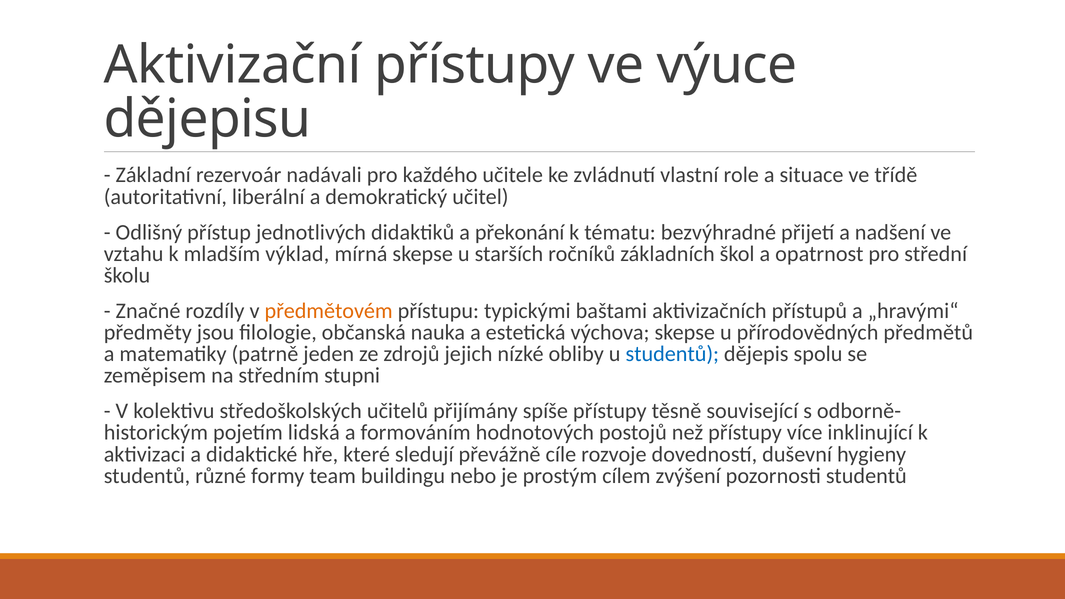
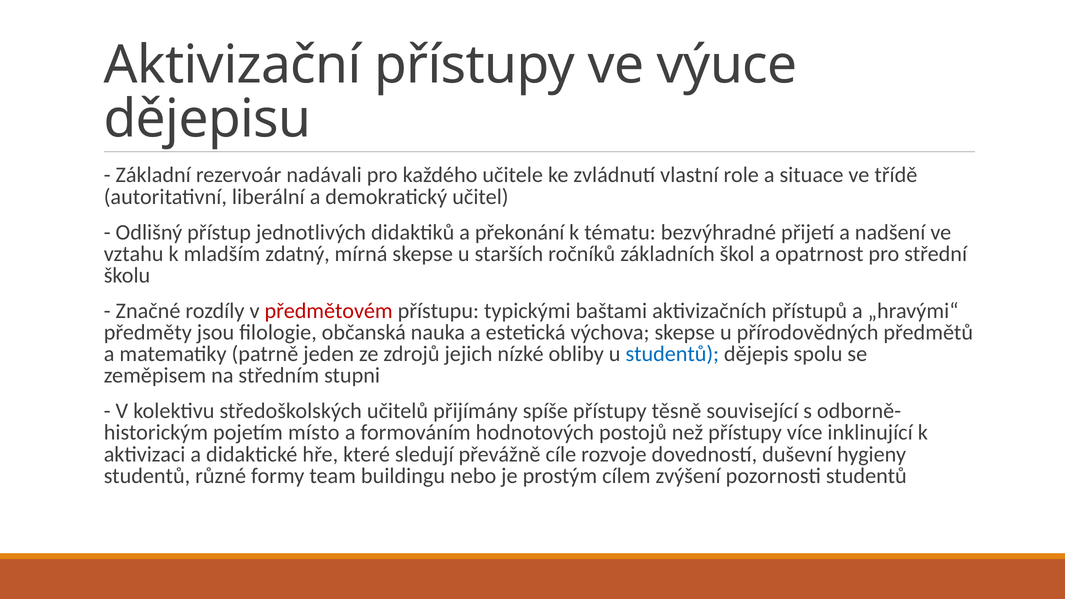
výklad: výklad -> zdatný (298, 254)
předmětovém colour: orange -> red (329, 311)
lidská: lidská -> místo (314, 433)
